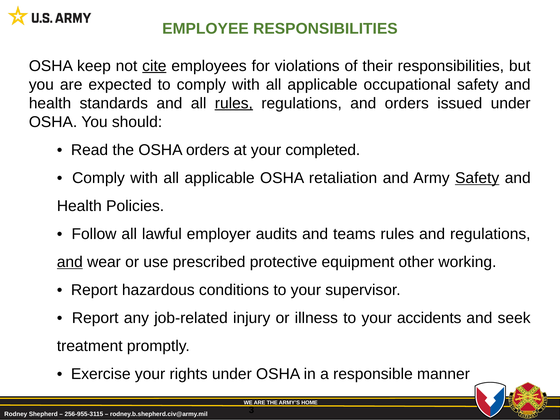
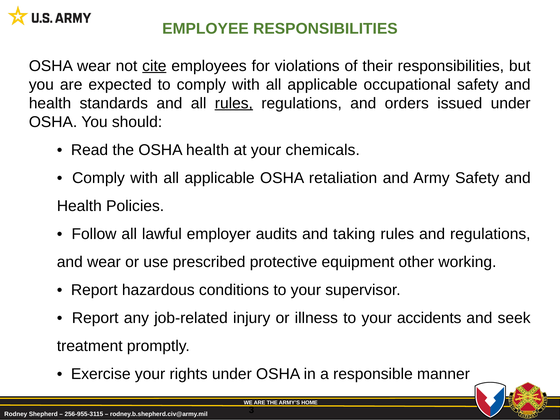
OSHA keep: keep -> wear (94, 66)
OSHA orders: orders -> health (208, 150)
completed: completed -> chemicals (323, 150)
Safety underline: present -> none (477, 178)
teams: teams -> taking (354, 234)
and underline: present -> none (70, 262)
